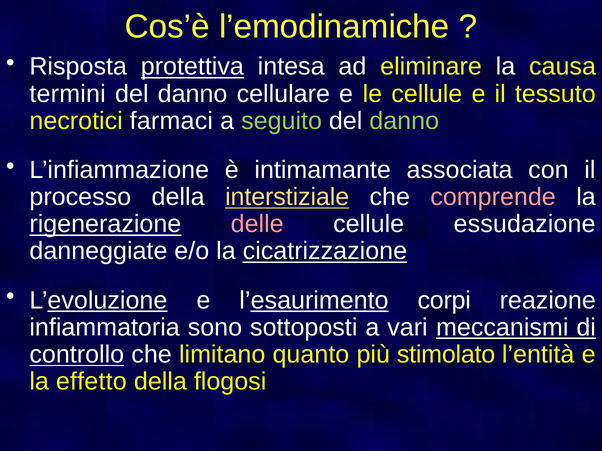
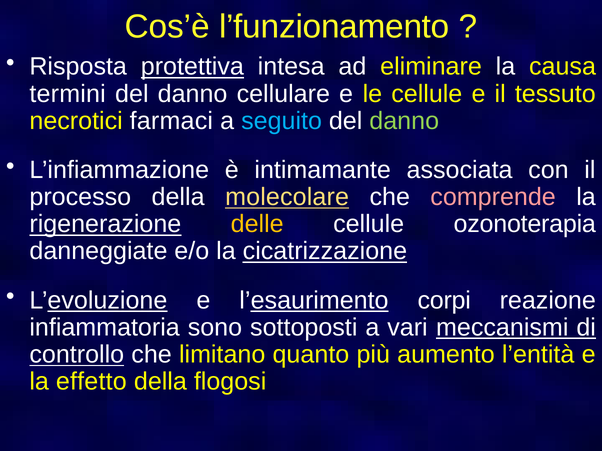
l’emodinamiche: l’emodinamiche -> l’funzionamento (334, 27)
seguito colour: light green -> light blue (282, 121)
interstiziale: interstiziale -> molecolare (287, 197)
delle colour: pink -> yellow (257, 224)
essudazione: essudazione -> ozonoterapia (525, 224)
stimolato: stimolato -> aumento (446, 355)
